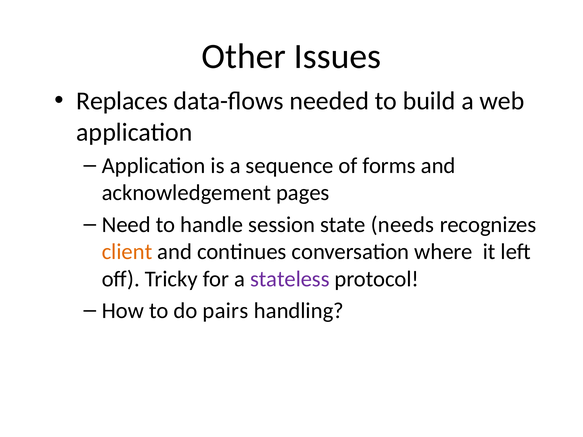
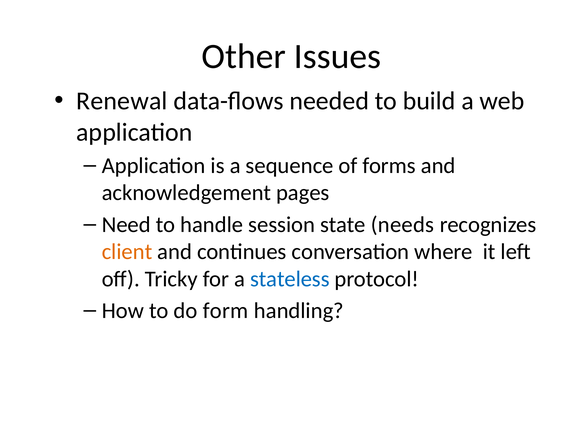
Replaces: Replaces -> Renewal (122, 101)
stateless colour: purple -> blue (290, 279)
pairs: pairs -> form (225, 311)
